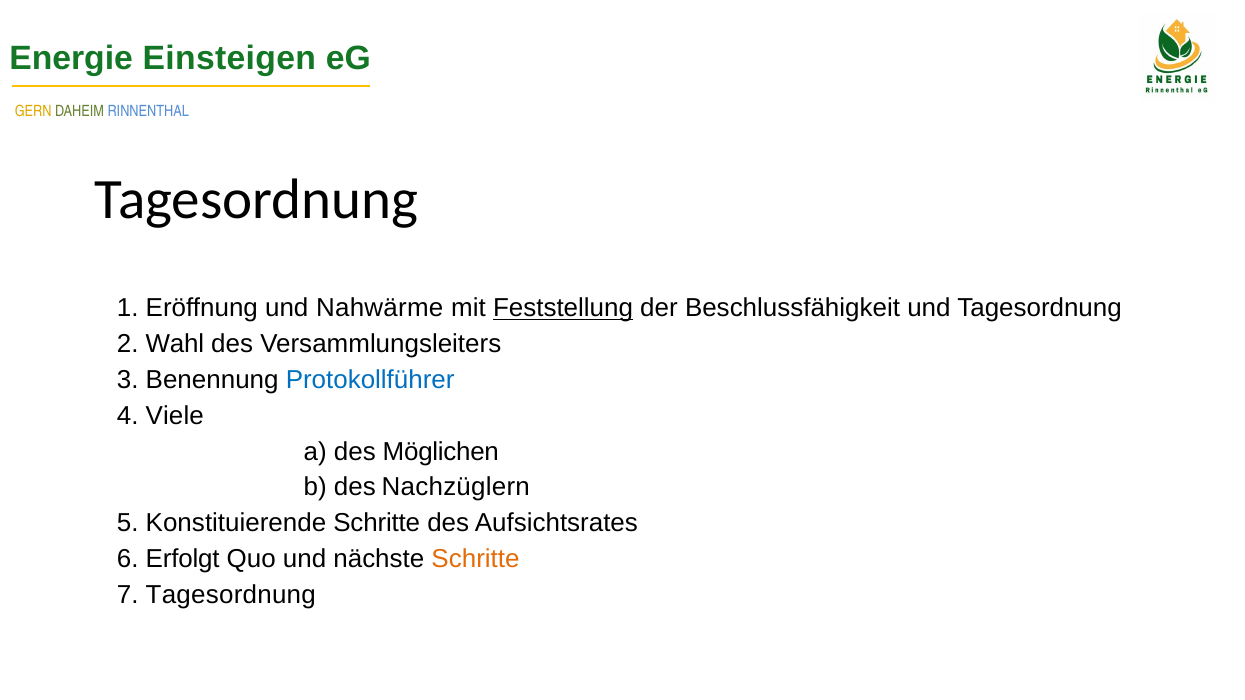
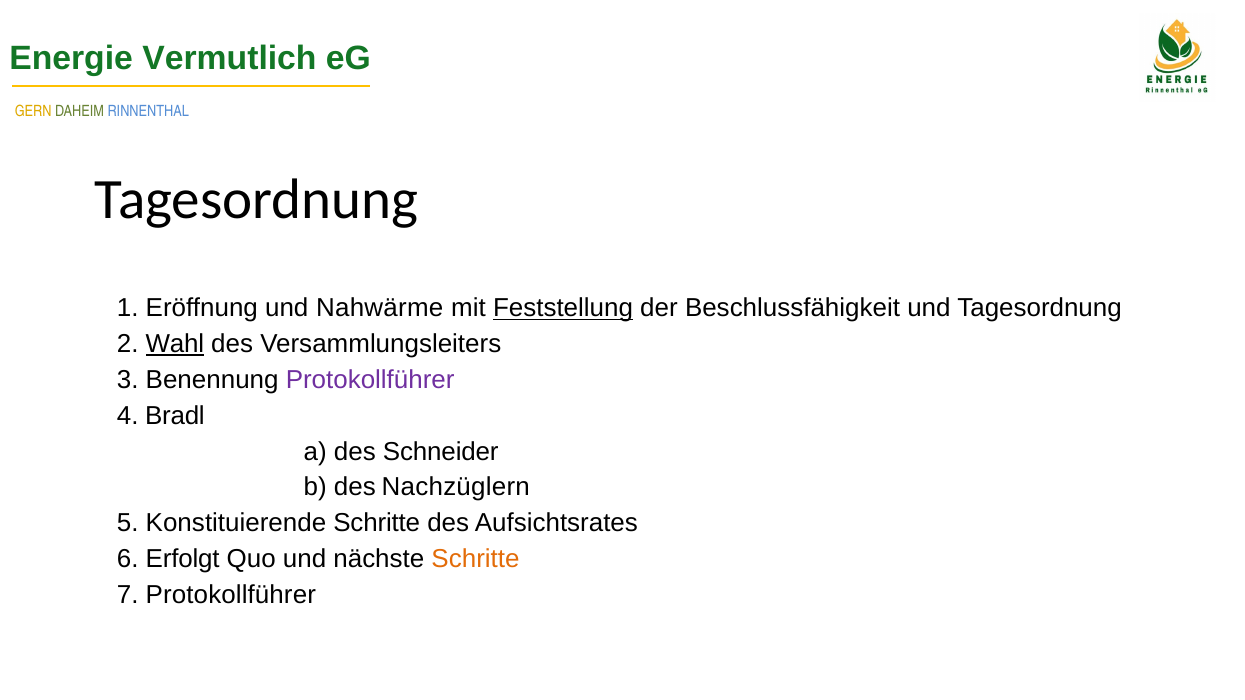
Einsteigen: Einsteigen -> Vermutlich (229, 58)
Wahl underline: none -> present (175, 344)
Protokollführer colour: blue -> purple (370, 380)
Viele: Viele -> Bradl (175, 416)
Möglichen: Möglichen -> Schneider (441, 452)
7 Tagesordnung: Tagesordnung -> Protokollführer (231, 595)
